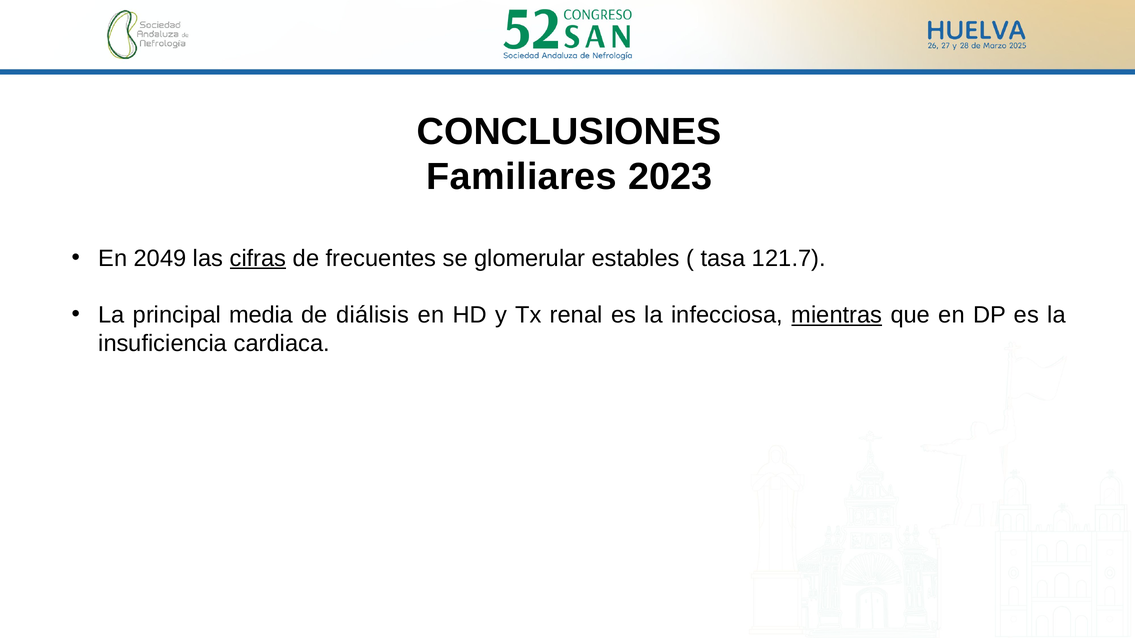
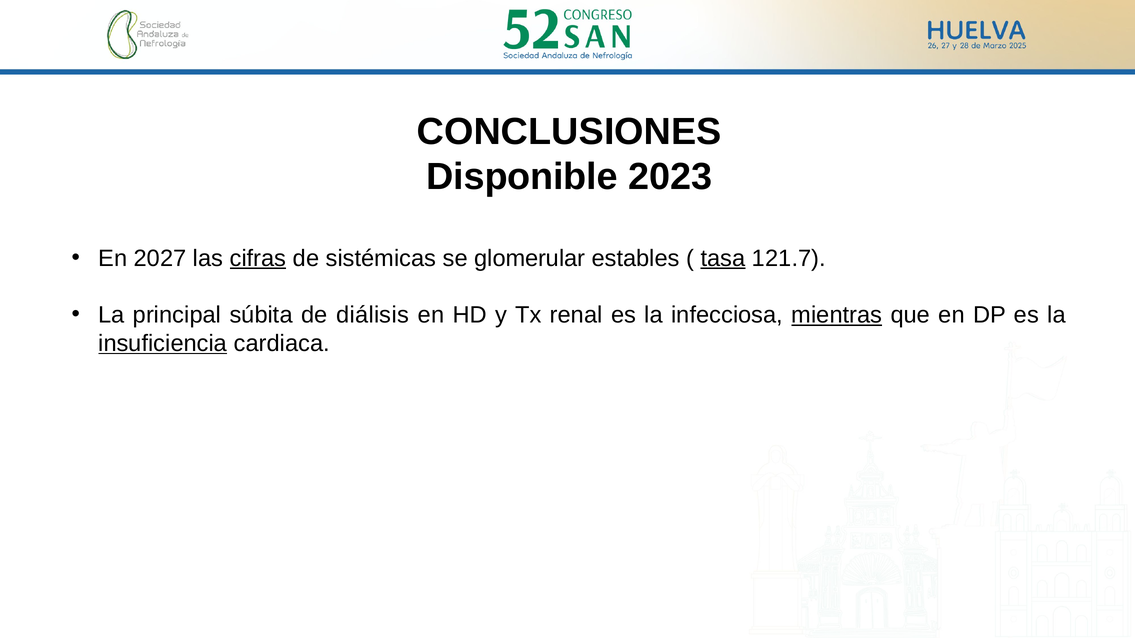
Familiares: Familiares -> Disponible (522, 177)
2049: 2049 -> 2027 (160, 258)
frecuentes: frecuentes -> sistémicas (381, 258)
tasa underline: none -> present (723, 258)
media: media -> súbita (261, 315)
insuficiencia underline: none -> present (163, 344)
